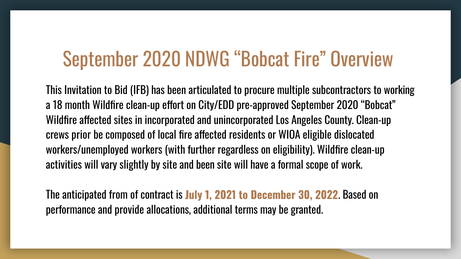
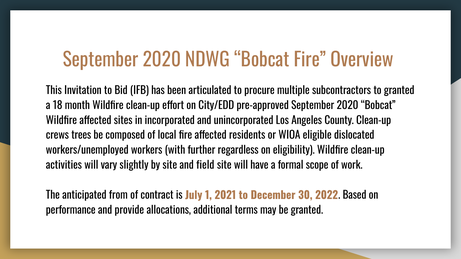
to working: working -> granted (399, 91)
prior: prior -> trees (81, 136)
and been: been -> field (205, 166)
